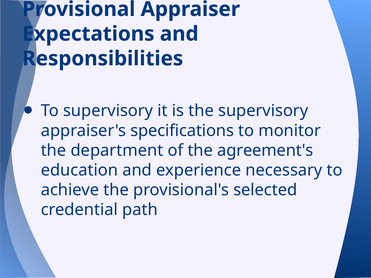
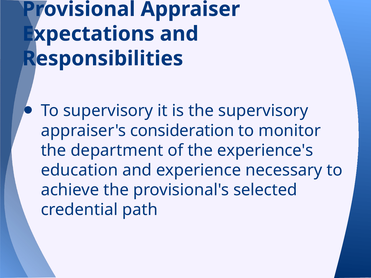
specifications: specifications -> consideration (182, 131)
agreement's: agreement's -> experience's (265, 150)
